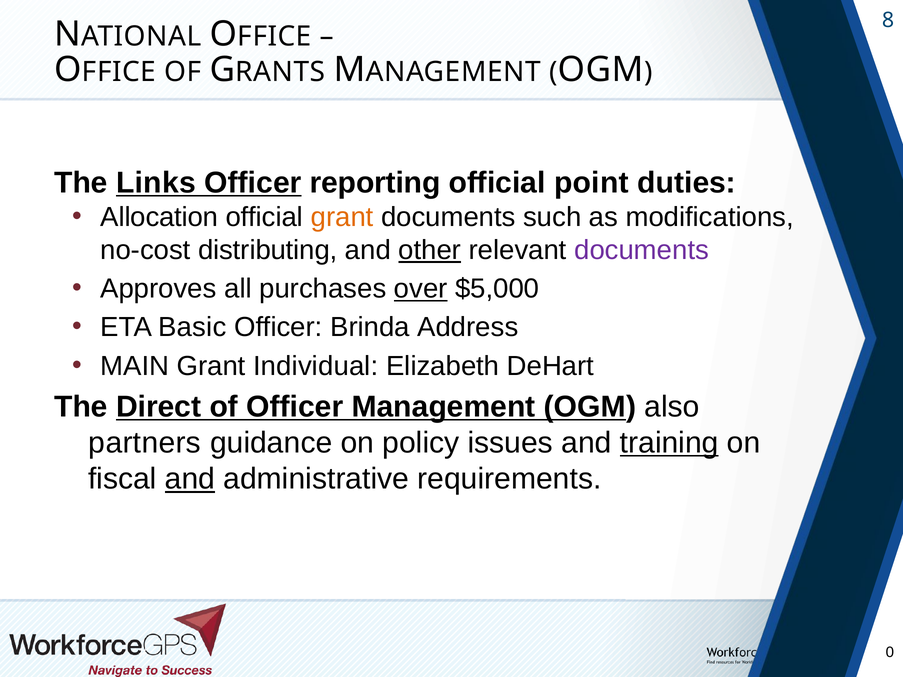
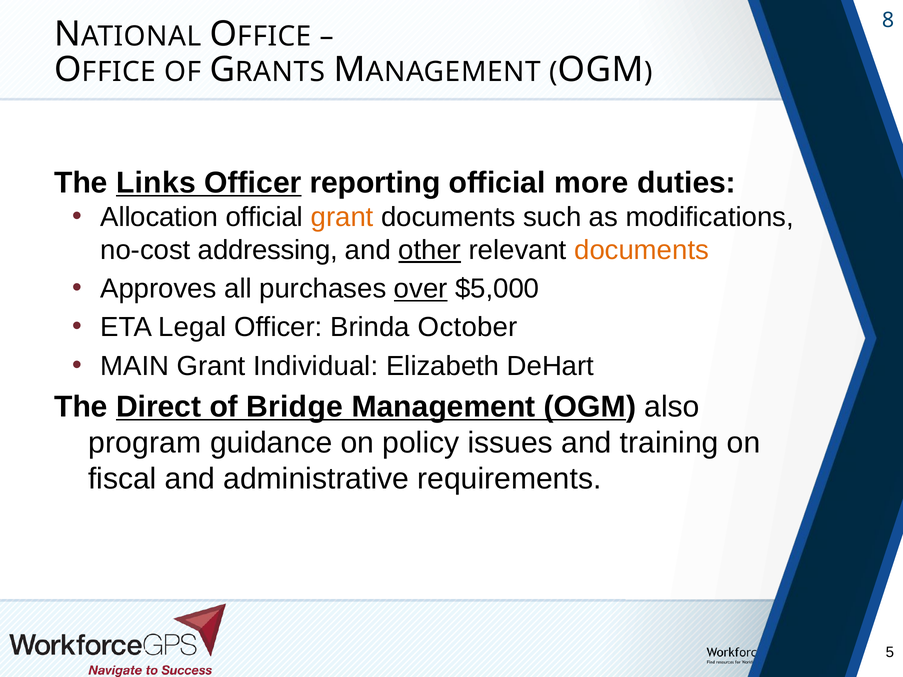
point: point -> more (591, 183)
distributing: distributing -> addressing (268, 250)
documents colour: purple -> orange (642, 250)
Basic: Basic -> Legal (192, 327)
Address: Address -> October (468, 327)
of Officer: Officer -> Bridge (295, 407)
partners: partners -> program (145, 443)
training underline: present -> none (669, 443)
and underline: present -> none (190, 479)
0: 0 -> 5 (890, 653)
